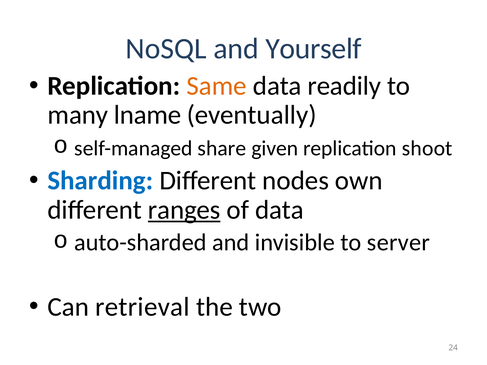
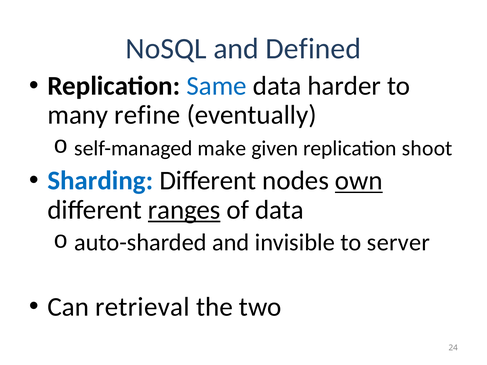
Yourself: Yourself -> Defined (313, 49)
Same colour: orange -> blue (217, 86)
readily: readily -> harder (344, 86)
lname: lname -> refine (147, 115)
share: share -> make (222, 149)
own underline: none -> present (359, 181)
